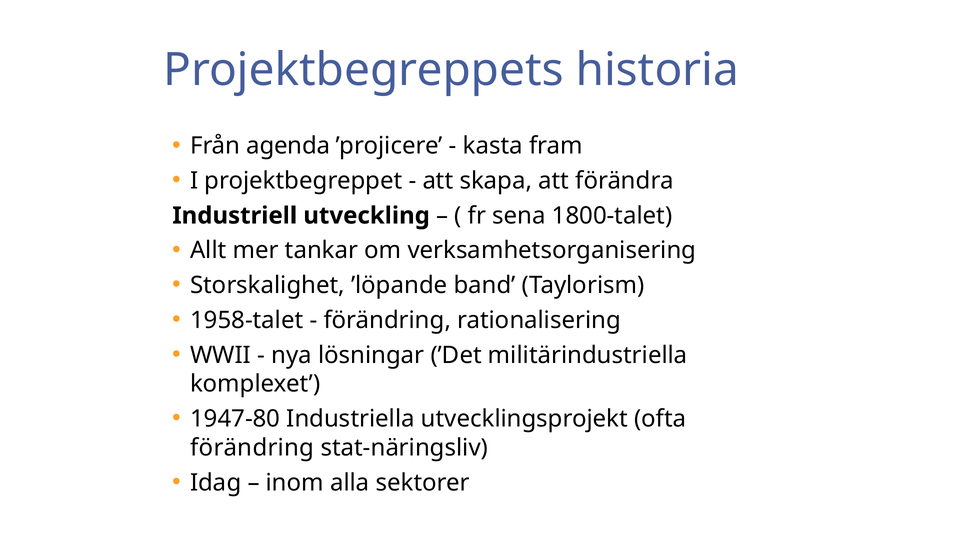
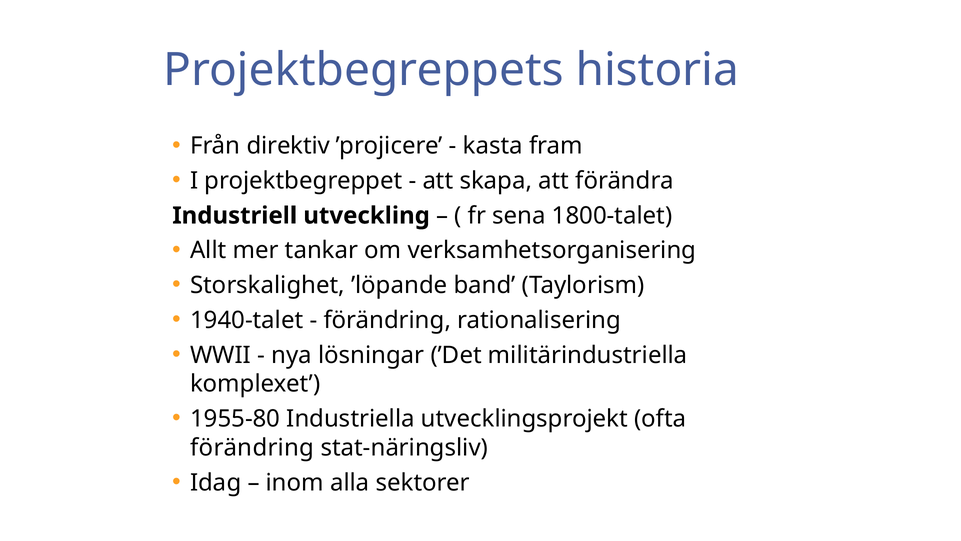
agenda: agenda -> direktiv (288, 146)
1958-talet: 1958-talet -> 1940-talet (247, 320)
1947-80: 1947-80 -> 1955-80 (235, 419)
